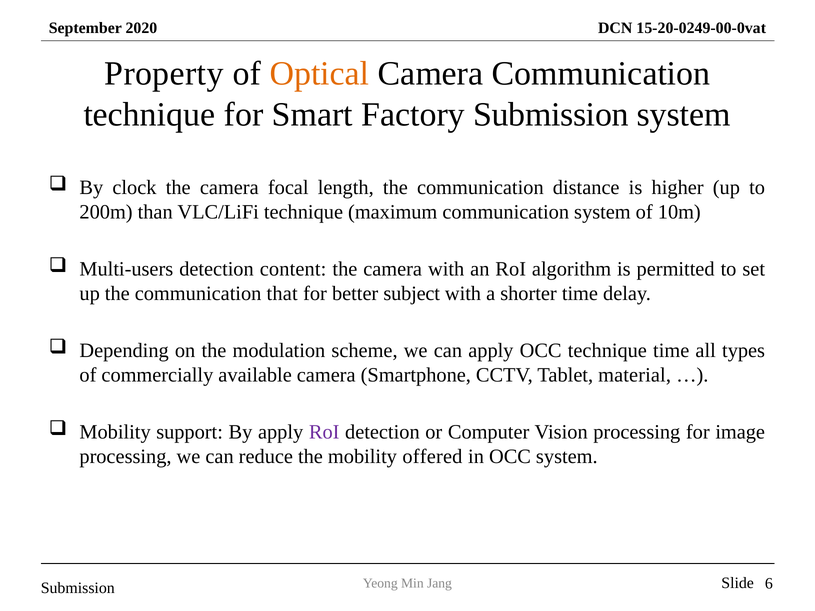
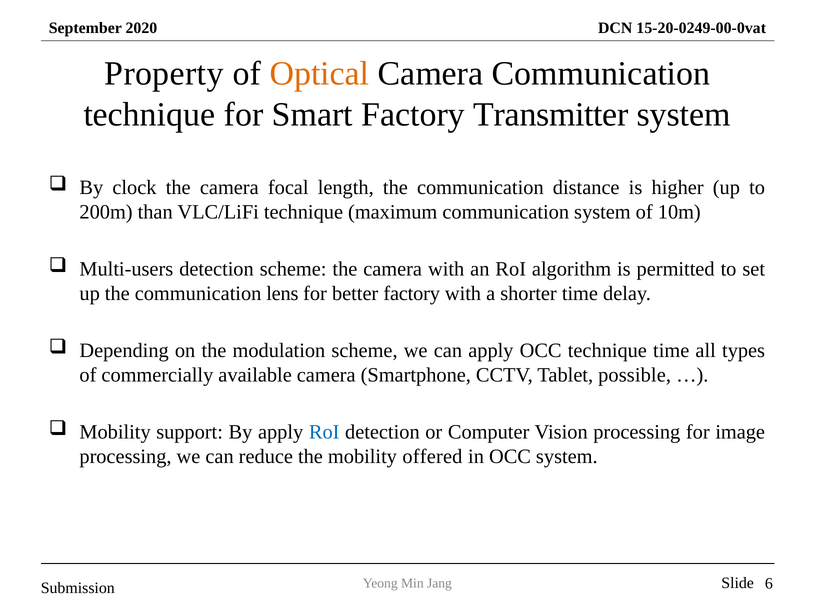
Factory Submission: Submission -> Transmitter (551, 114)
detection content: content -> scheme (293, 269)
that: that -> lens (282, 293)
better subject: subject -> factory (412, 293)
material: material -> possible (635, 375)
RoI colour: purple -> blue (324, 432)
